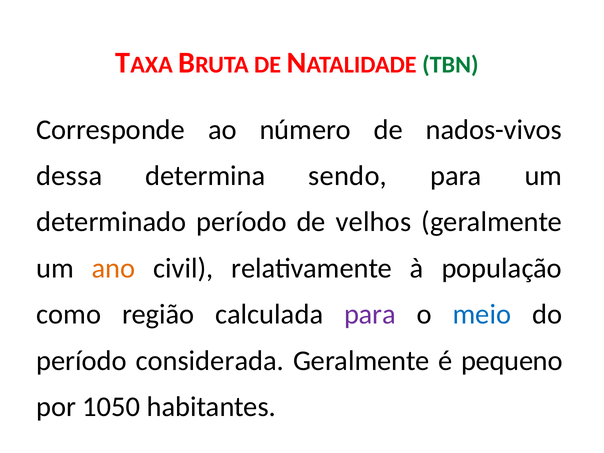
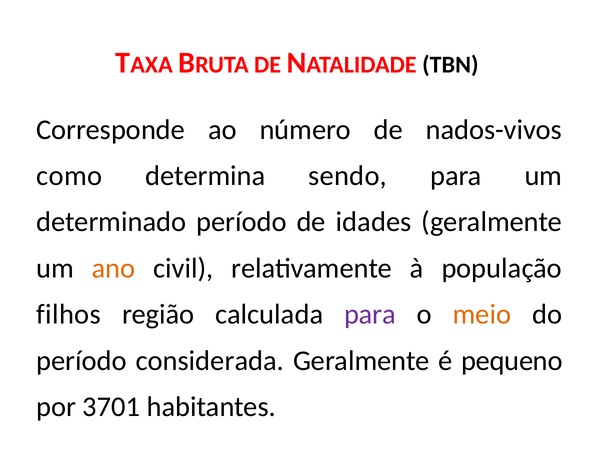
TBN colour: green -> black (450, 65)
dessa: dessa -> como (69, 176)
velhos: velhos -> idades (374, 222)
como: como -> filhos (69, 314)
meio colour: blue -> orange (482, 314)
1050: 1050 -> 3701 (111, 407)
